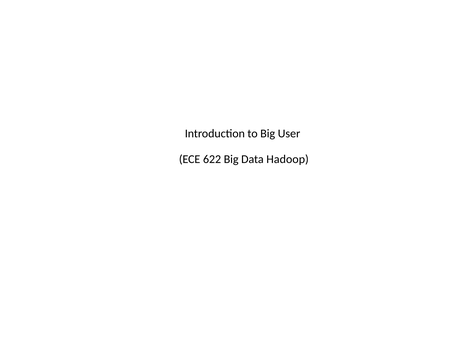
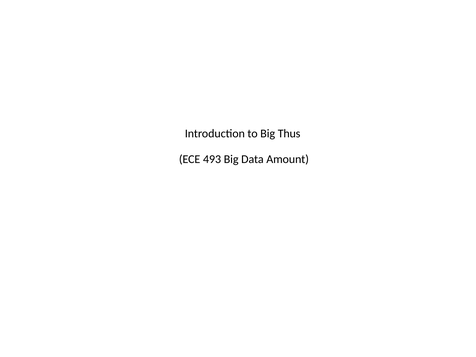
User: User -> Thus (289, 133)
622: 622 -> 493 (212, 159)
Hadoop: Hadoop -> Amount (288, 159)
